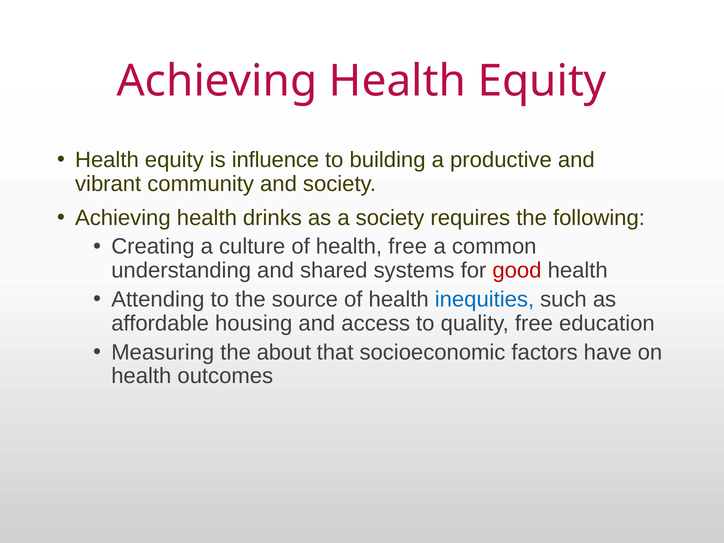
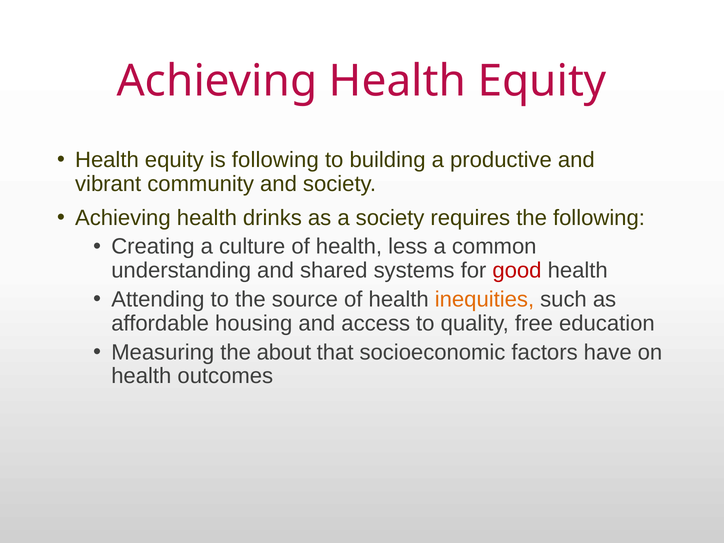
is influence: influence -> following (275, 160)
health free: free -> less (408, 247)
inequities colour: blue -> orange (484, 299)
